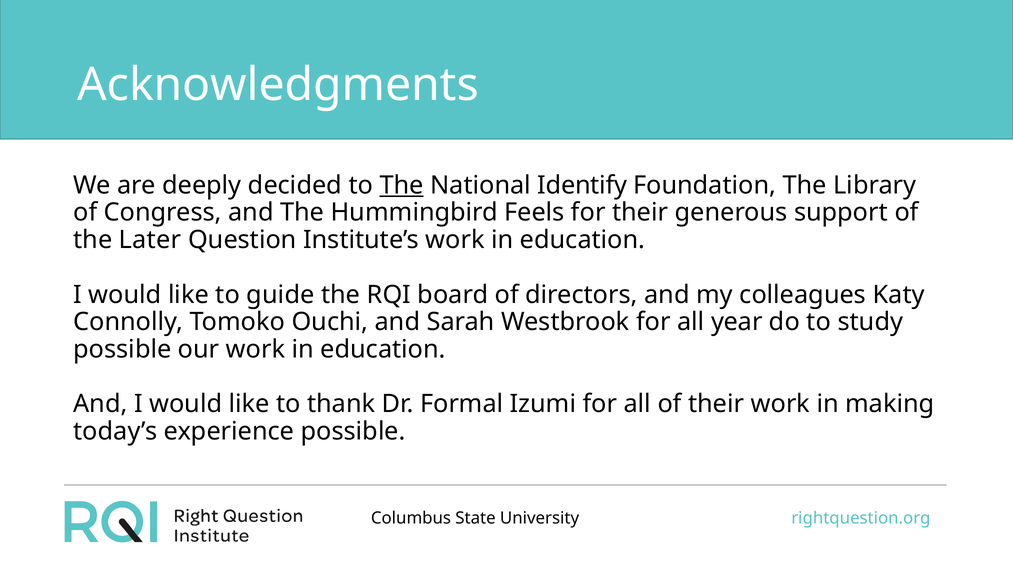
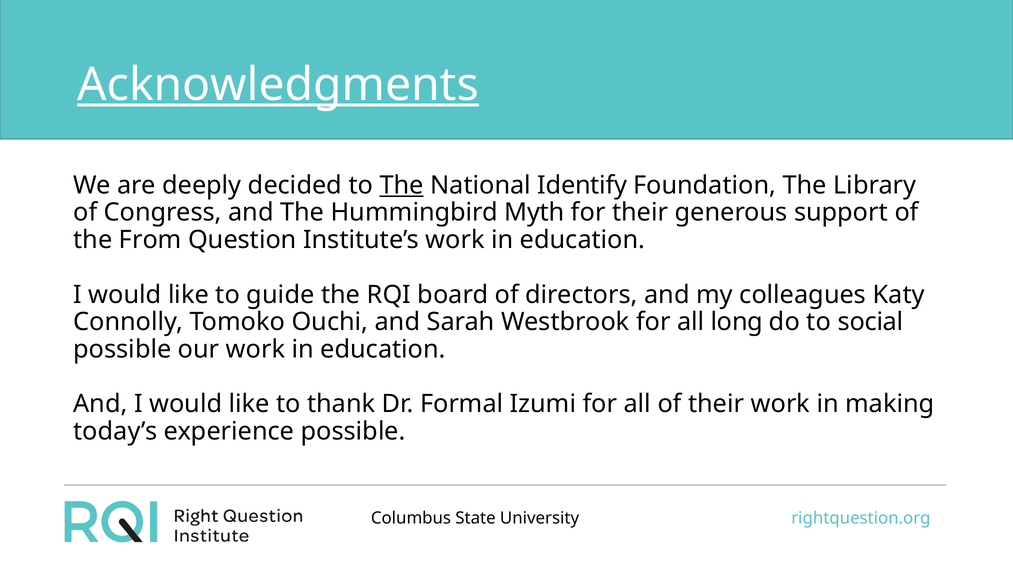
Acknowledgments underline: none -> present (278, 85)
Feels: Feels -> Myth (535, 213)
Later: Later -> From (150, 240)
year: year -> long (737, 322)
study: study -> social (871, 322)
